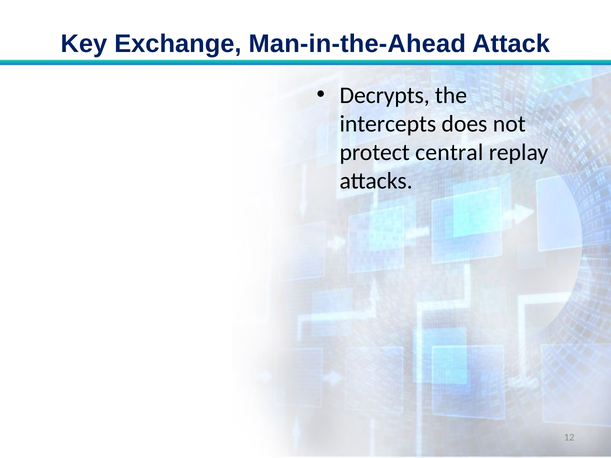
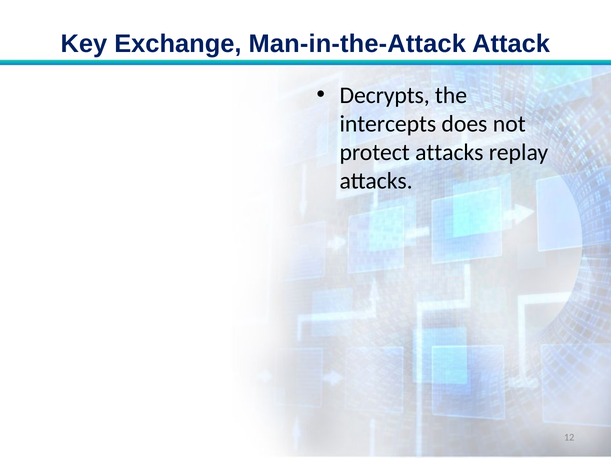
Man-in-the-Ahead: Man-in-the-Ahead -> Man-in-the-Attack (357, 44)
protect central: central -> attacks (449, 152)
